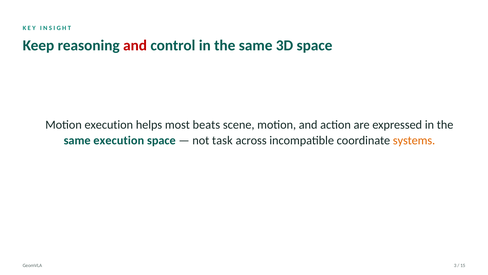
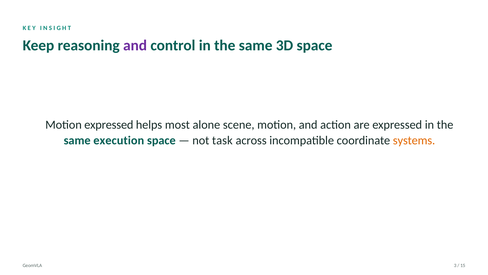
and colour: red -> purple (135, 45)
Motion execution: execution -> expressed (109, 125)
beats: beats -> alone (206, 125)
